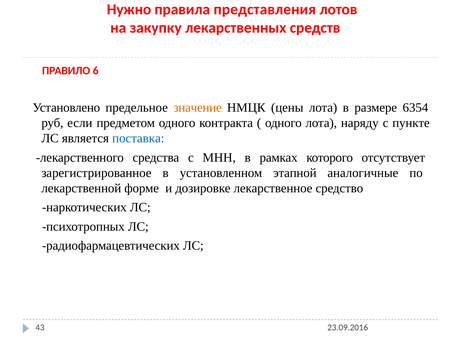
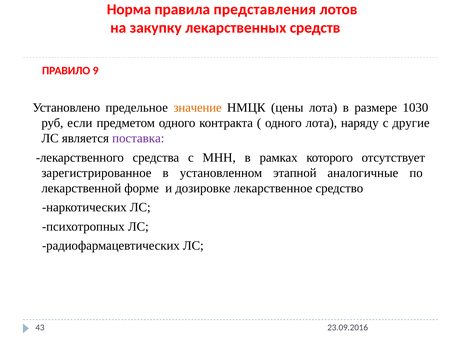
Нужно: Нужно -> Норма (129, 9)
6: 6 -> 9 (96, 71)
6354: 6354 -> 1030 (415, 108)
пункте: пункте -> другие (411, 123)
поставка colour: blue -> purple (138, 139)
